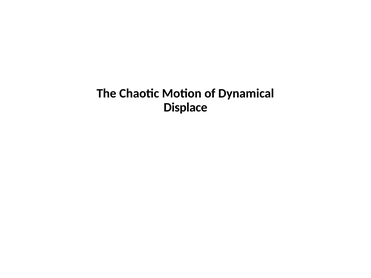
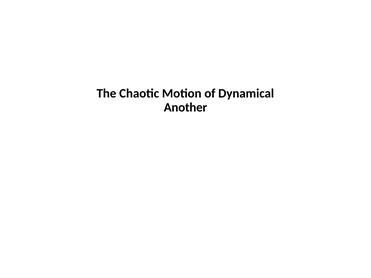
Displace: Displace -> Another (185, 107)
